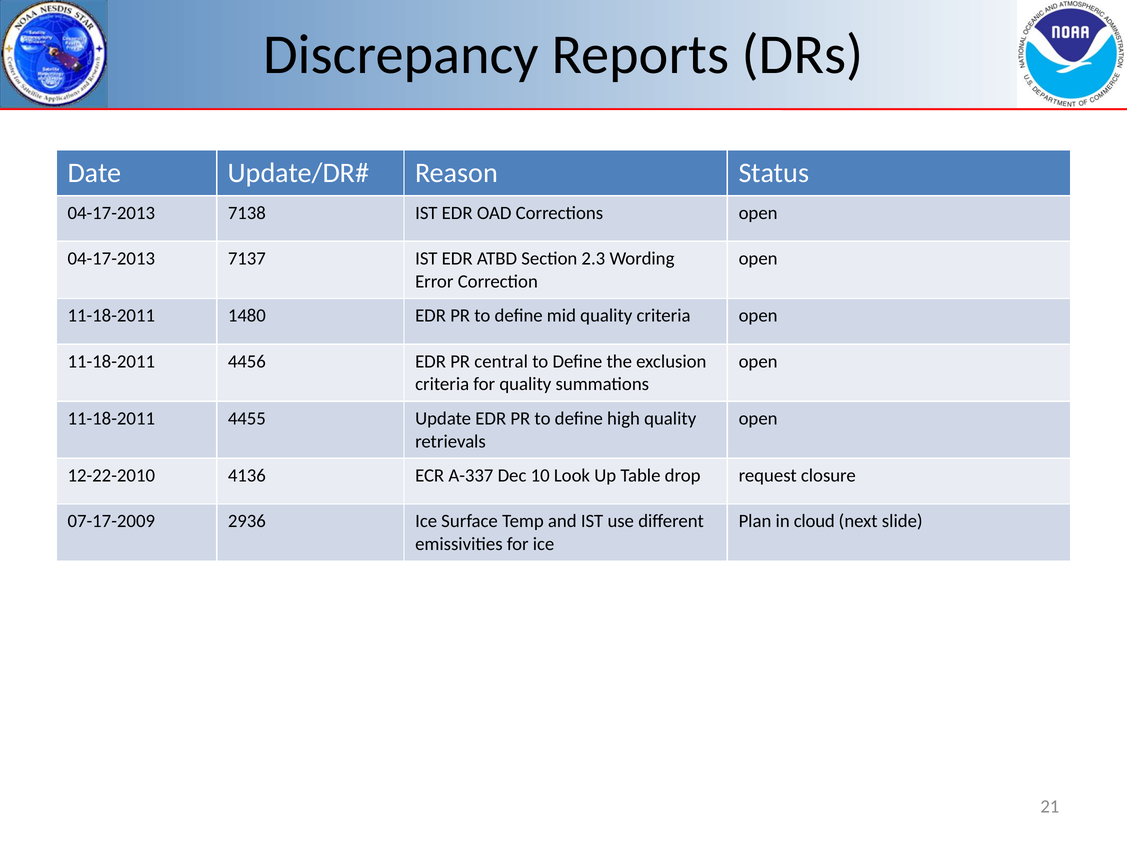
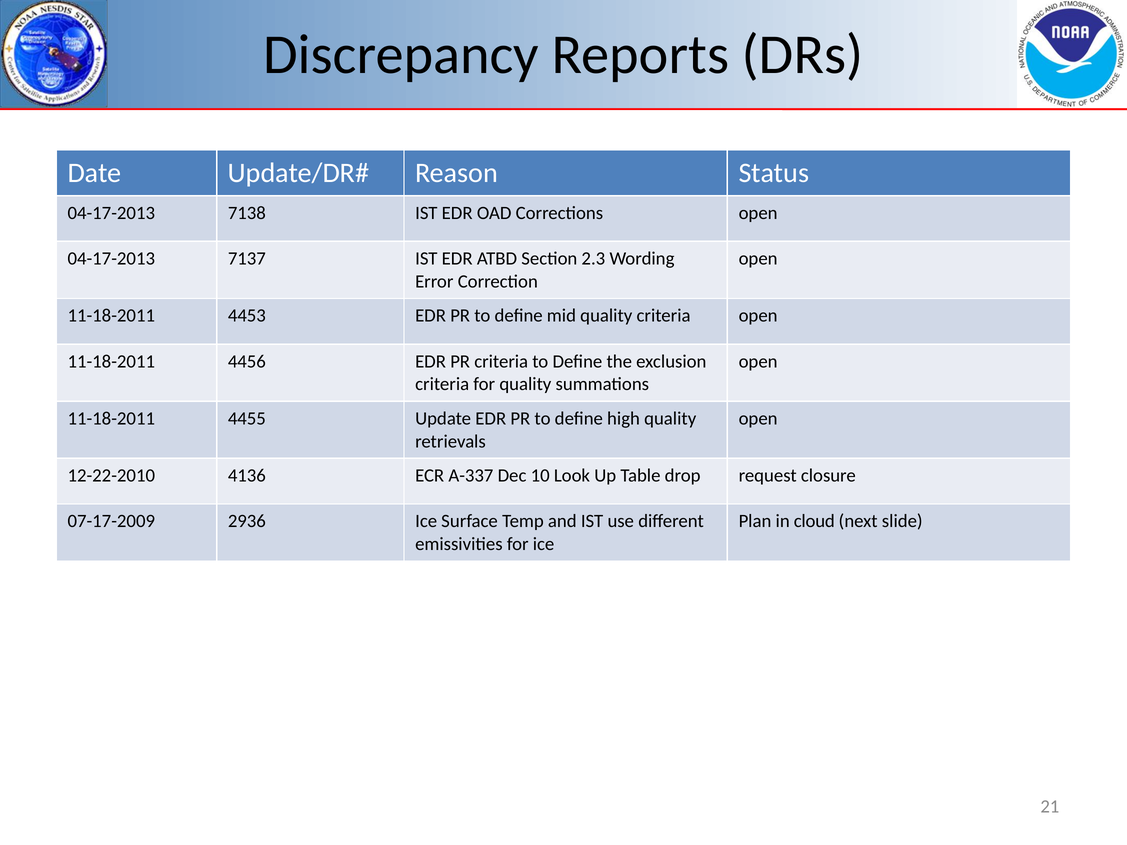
1480: 1480 -> 4453 (247, 316)
PR central: central -> criteria (501, 362)
